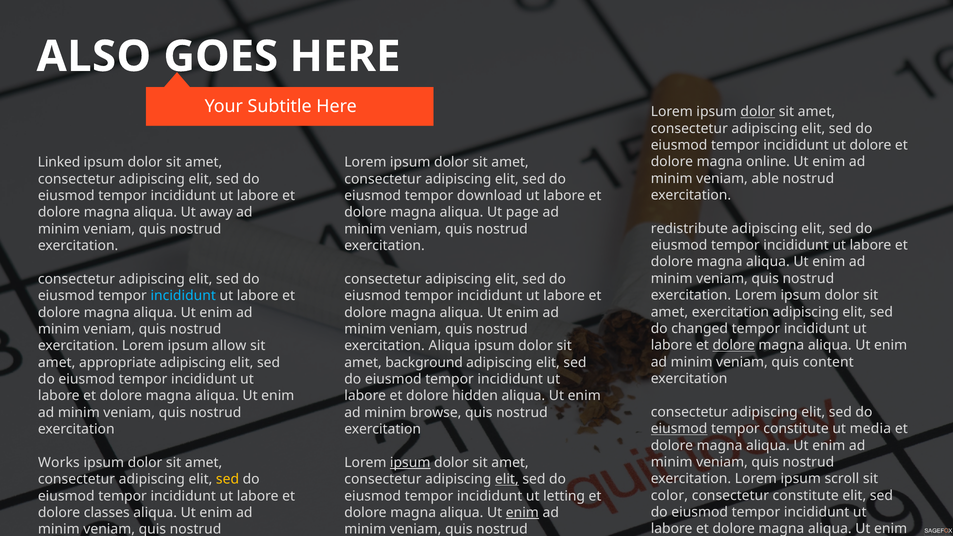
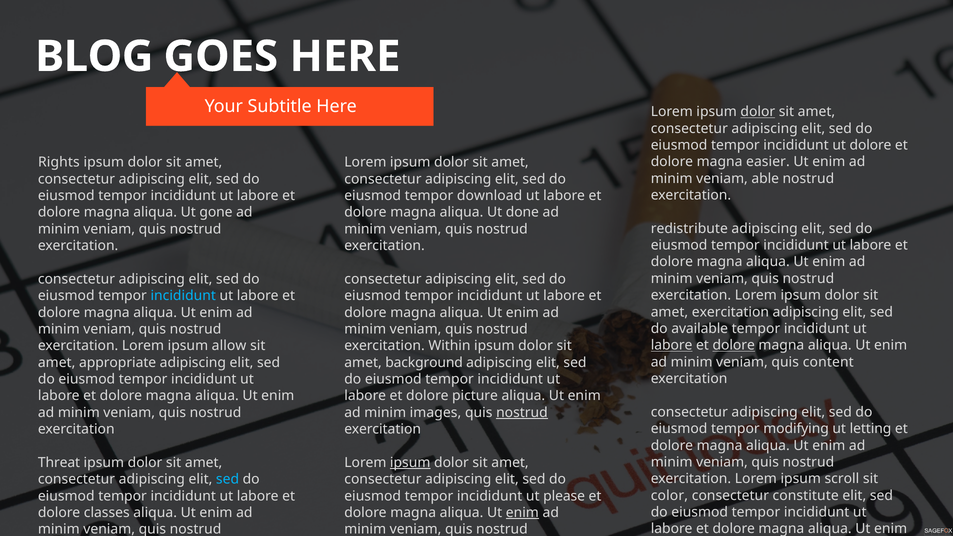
ALSO: ALSO -> BLOG (94, 57)
online: online -> easier (768, 162)
Linked: Linked -> Rights (59, 162)
away: away -> gone (216, 212)
page: page -> done (522, 212)
changed: changed -> available (700, 329)
labore underline: none -> present (672, 345)
exercitation Aliqua: Aliqua -> Within (449, 346)
hidden: hidden -> picture (475, 396)
browse: browse -> images (436, 413)
nostrud underline: none -> present (522, 413)
eiusmod underline: present -> none (679, 429)
tempor constitute: constitute -> modifying (796, 429)
media: media -> letting (871, 429)
Works: Works -> Threat (59, 463)
sed colour: yellow -> light blue (228, 479)
elit underline: present -> none (507, 479)
letting: letting -> please (564, 496)
